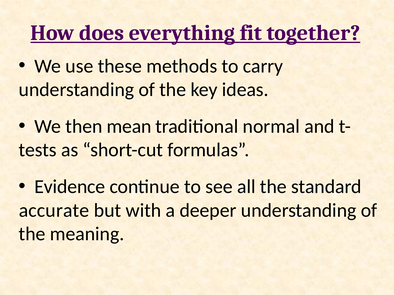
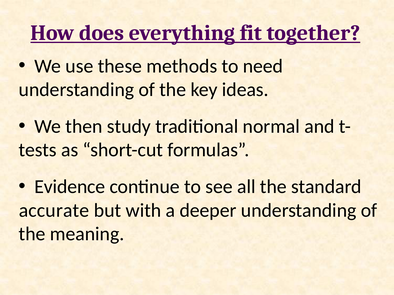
carry: carry -> need (263, 66)
mean: mean -> study (129, 127)
